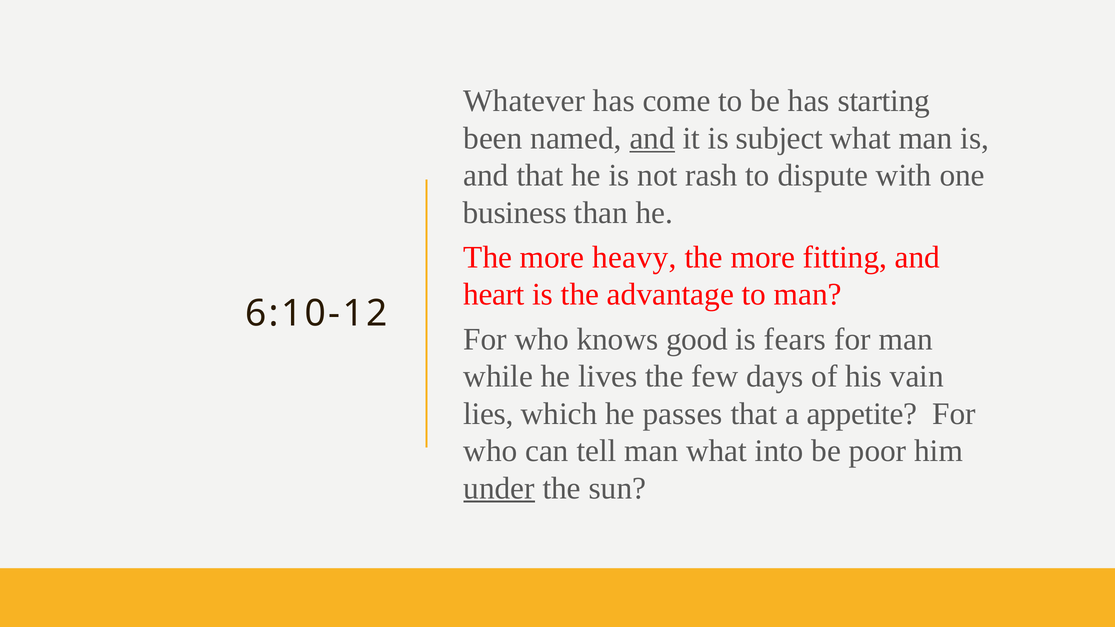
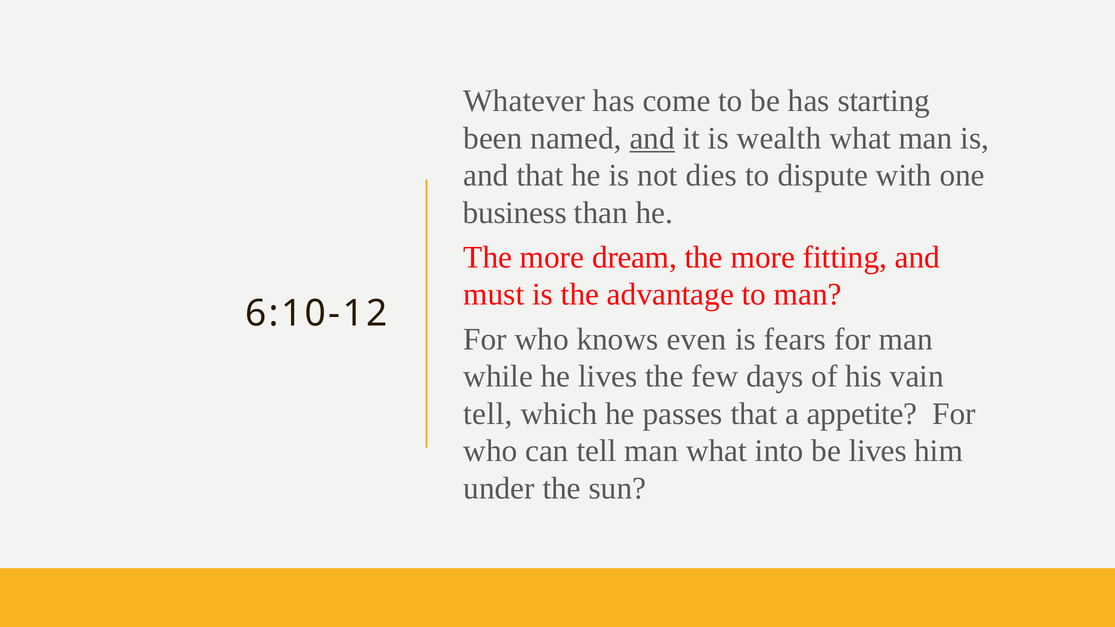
subject: subject -> wealth (779, 138)
rash: rash -> dies (711, 176)
heavy: heavy -> dream (635, 257)
heart: heart -> must (494, 295)
good: good -> even (697, 339)
lies: lies -> tell (488, 414)
be poor: poor -> lives (878, 451)
under underline: present -> none (499, 488)
